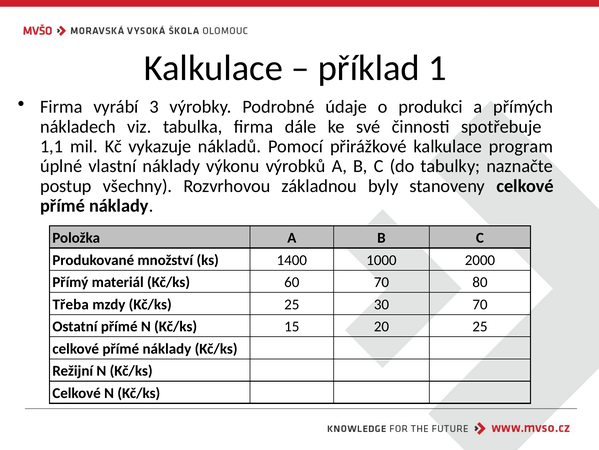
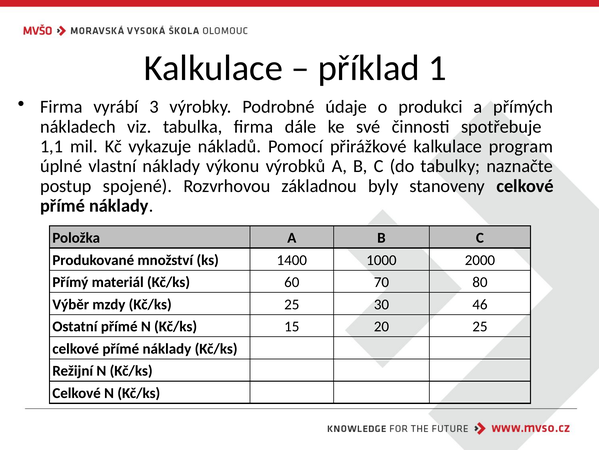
všechny: všechny -> spojené (137, 186)
Třeba: Třeba -> Výběr (71, 304)
30 70: 70 -> 46 (480, 304)
